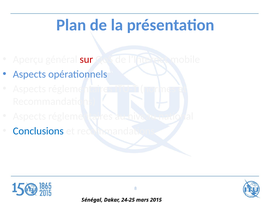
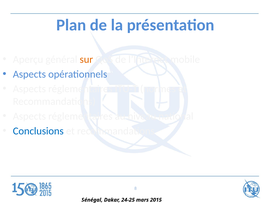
sur colour: red -> orange (86, 60)
